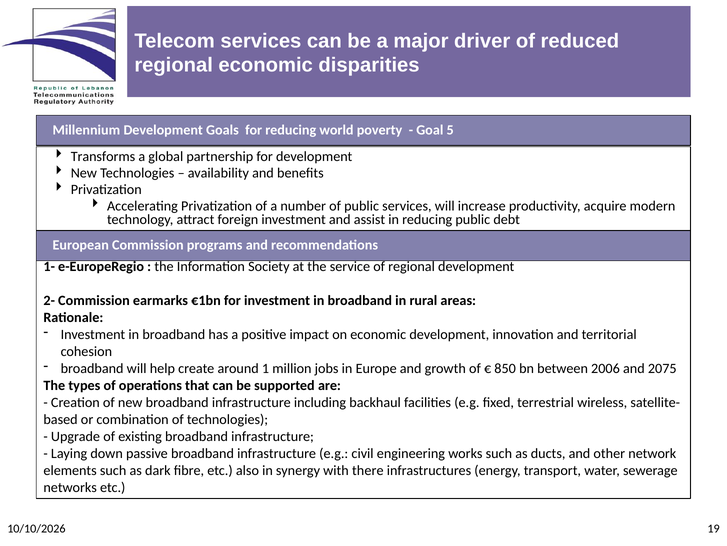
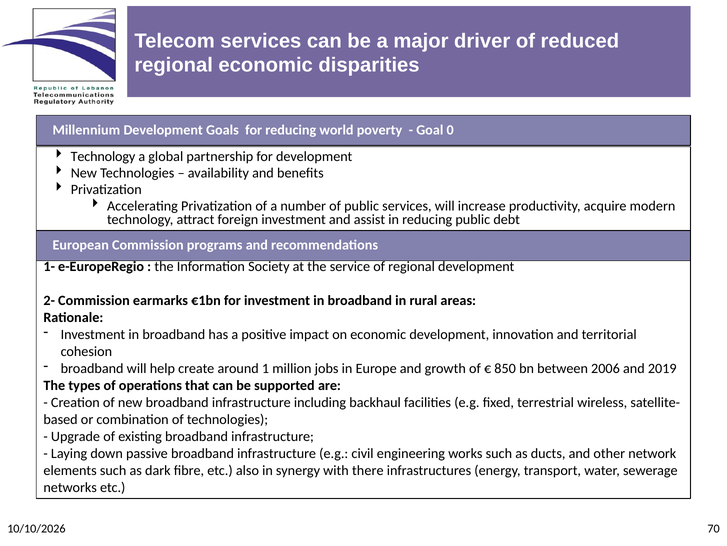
5: 5 -> 0 (450, 130)
Transforms: Transforms -> Technology (103, 156)
2075: 2075 -> 2019 (662, 368)
19: 19 -> 70 (714, 528)
